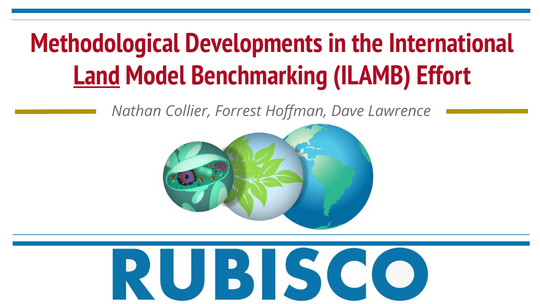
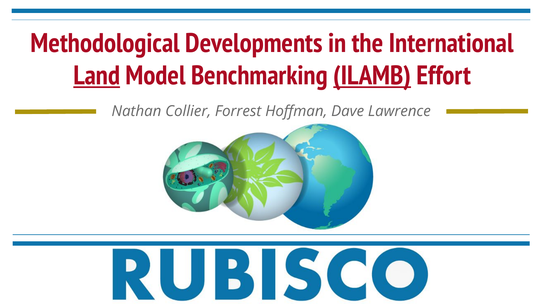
ILAMB underline: none -> present (372, 75)
